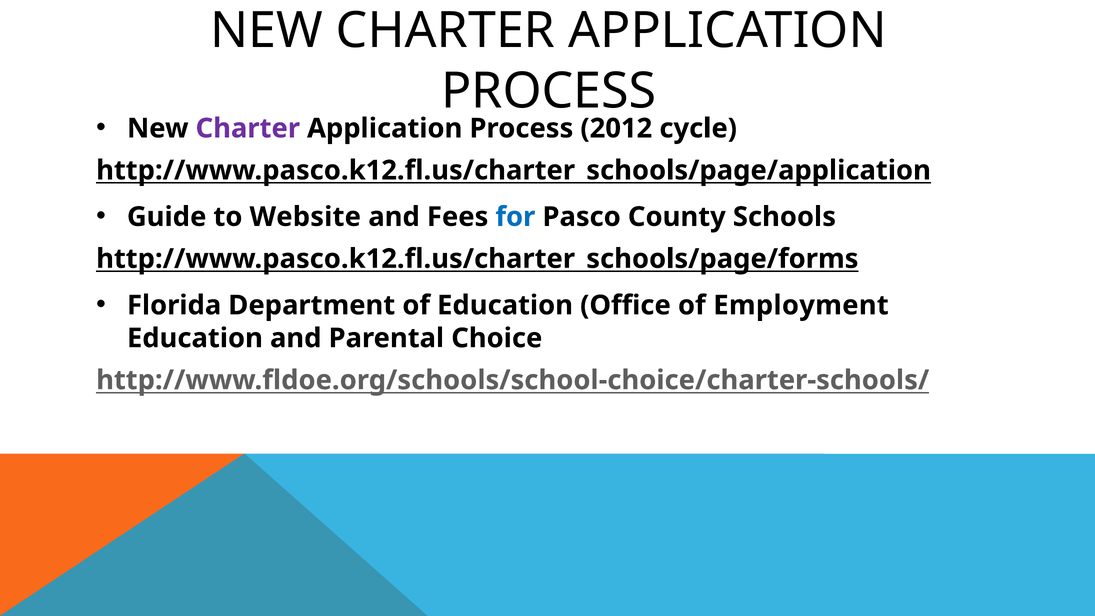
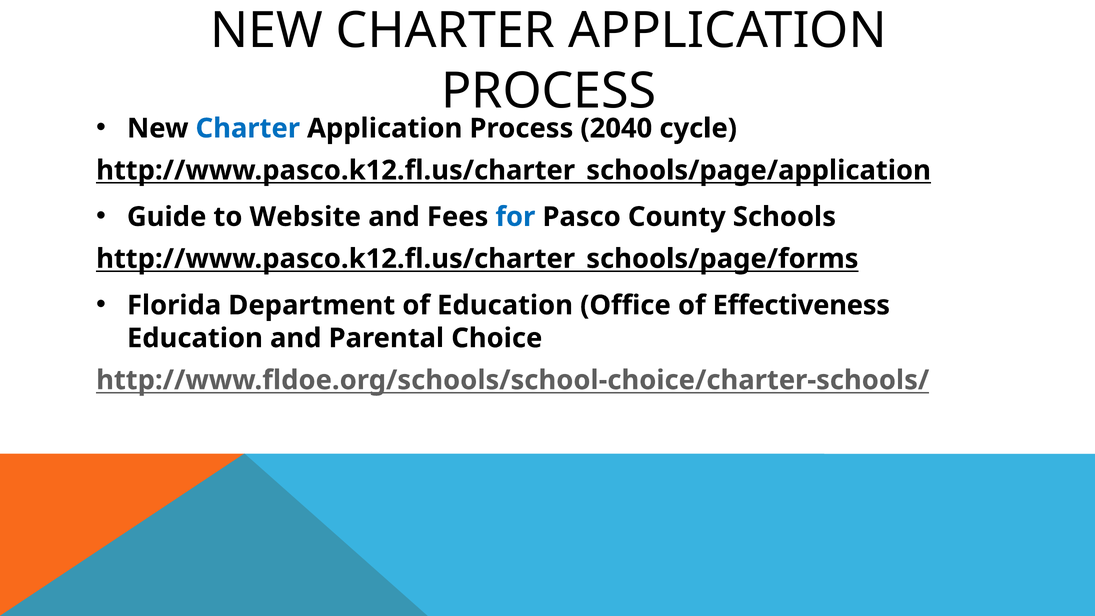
Charter colour: purple -> blue (248, 128)
2012: 2012 -> 2040 (616, 128)
Employment: Employment -> Effectiveness (801, 305)
